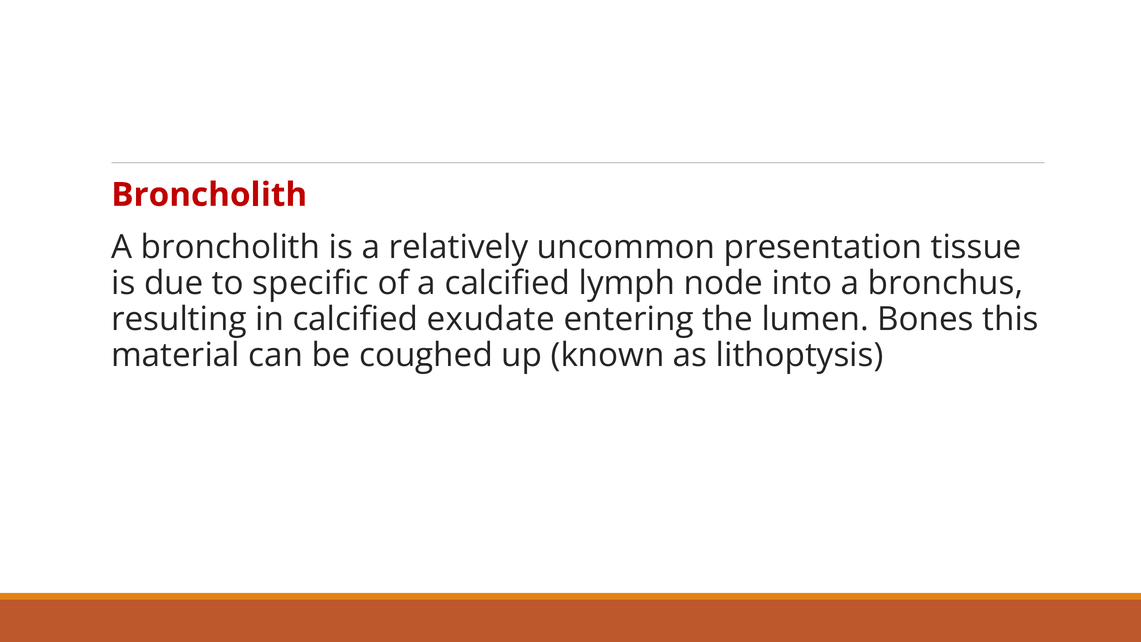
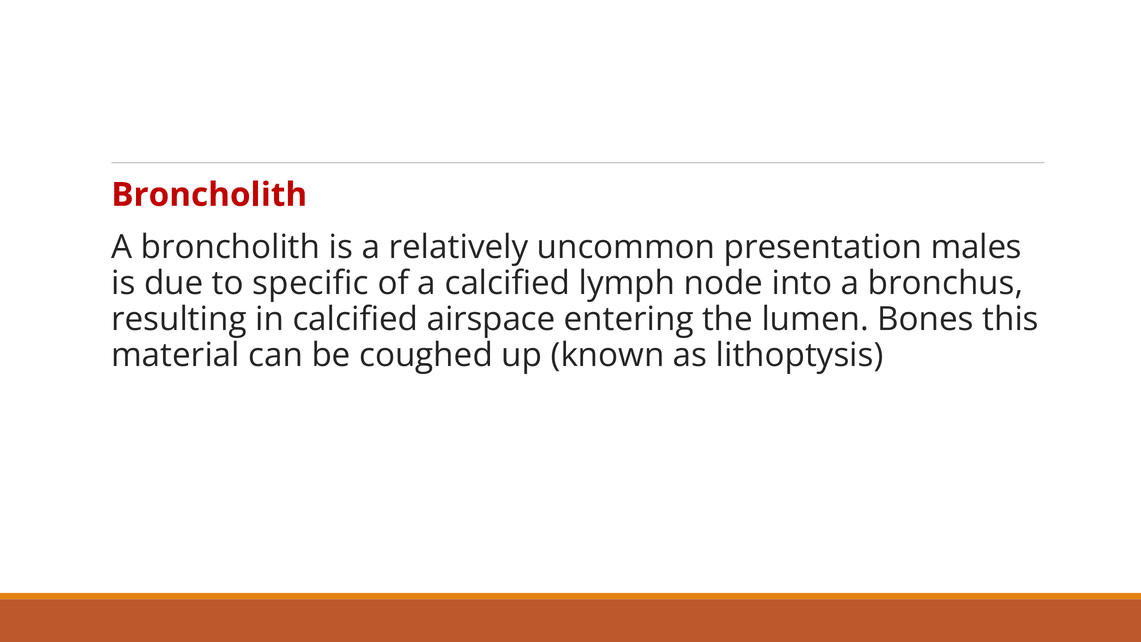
tissue: tissue -> males (976, 247)
exudate: exudate -> airspace (491, 319)
